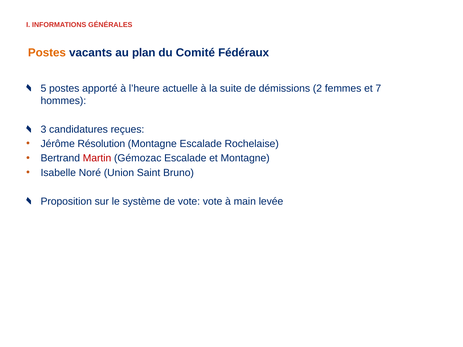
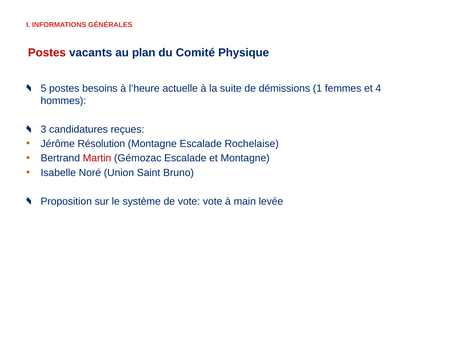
Postes colour: orange -> red (47, 53)
Fédéraux: Fédéraux -> Physique (244, 53)
apporté: apporté -> besoins (100, 88)
2: 2 -> 1 (317, 88)
7: 7 -> 4 (378, 88)
